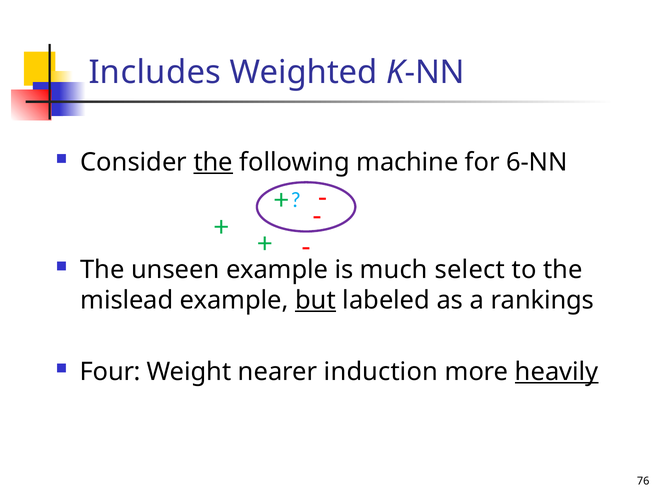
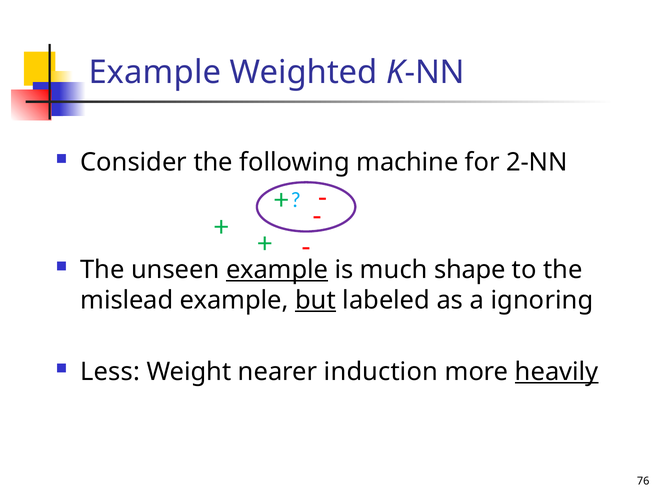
Includes: Includes -> Example (155, 72)
the underline: present -> none (213, 163)
6-NN: 6-NN -> 2-NN (537, 163)
example underline: none -> present (277, 270)
select: select -> shape (470, 270)
rankings: rankings -> ignoring (542, 300)
Four: Four -> Less (110, 372)
